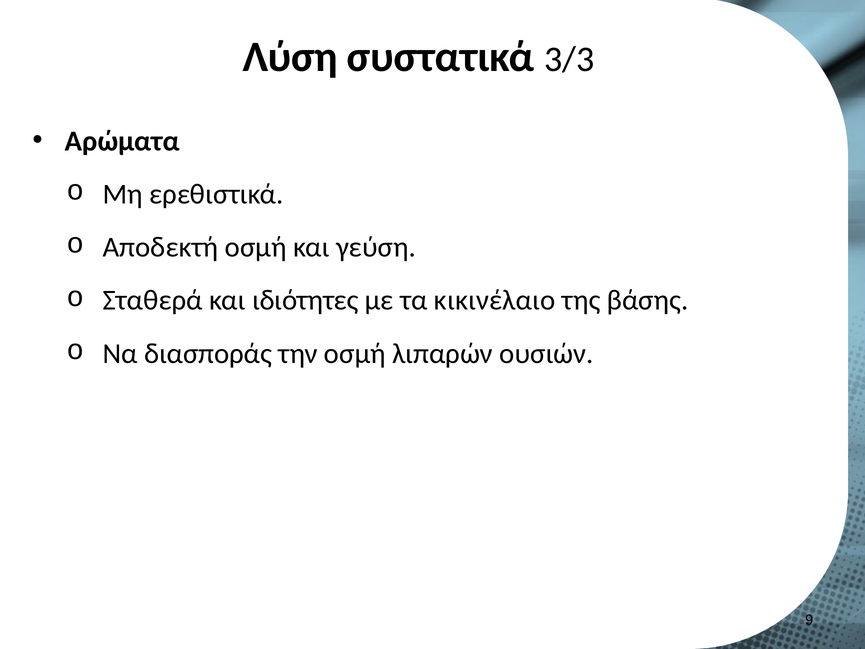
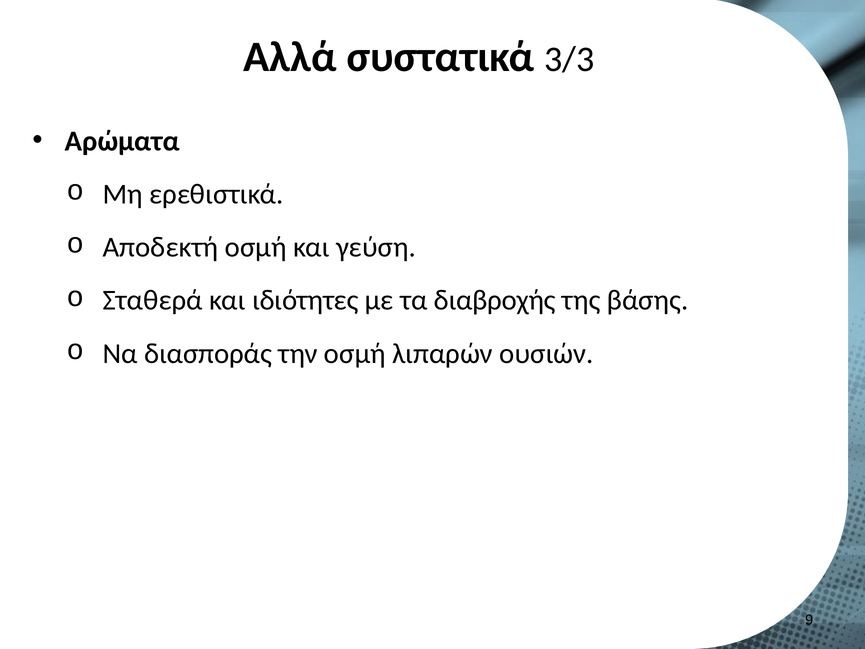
Λύση: Λύση -> Αλλά (290, 57)
κικινέλαιο: κικινέλαιο -> διαβροχής (495, 300)
